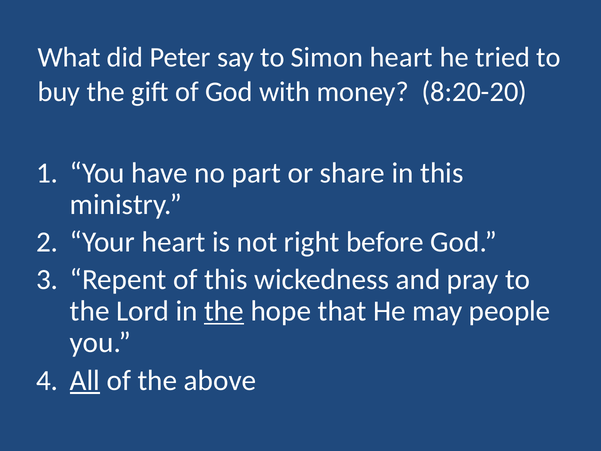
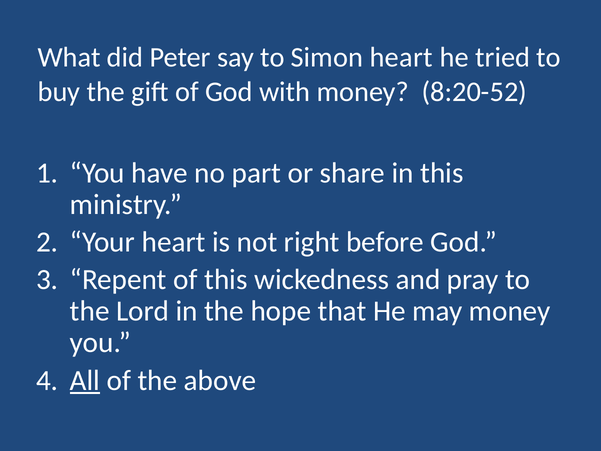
8:20-20: 8:20-20 -> 8:20-52 (474, 92)
the underline: present -> none (224, 311)
may people: people -> money (510, 311)
